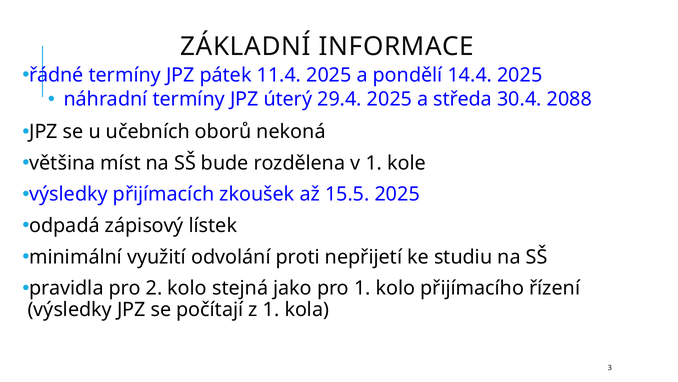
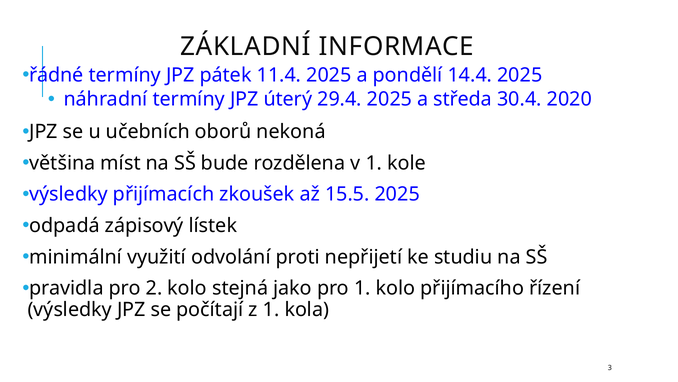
2088: 2088 -> 2020 (569, 99)
